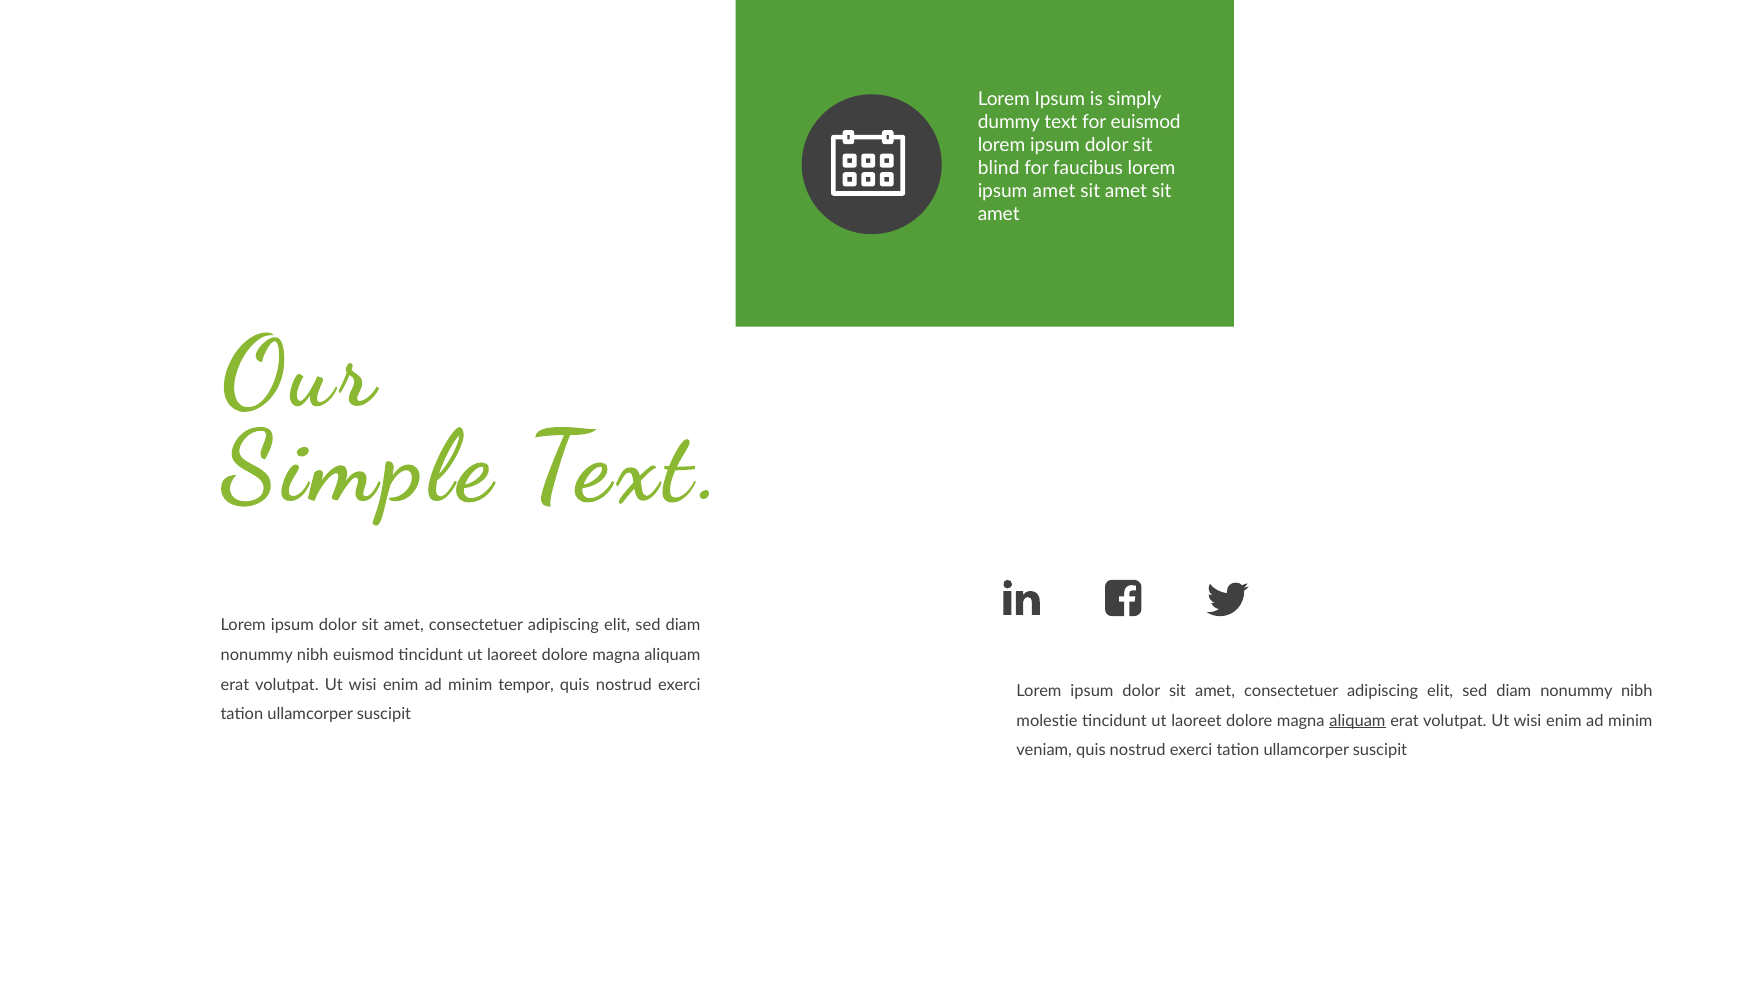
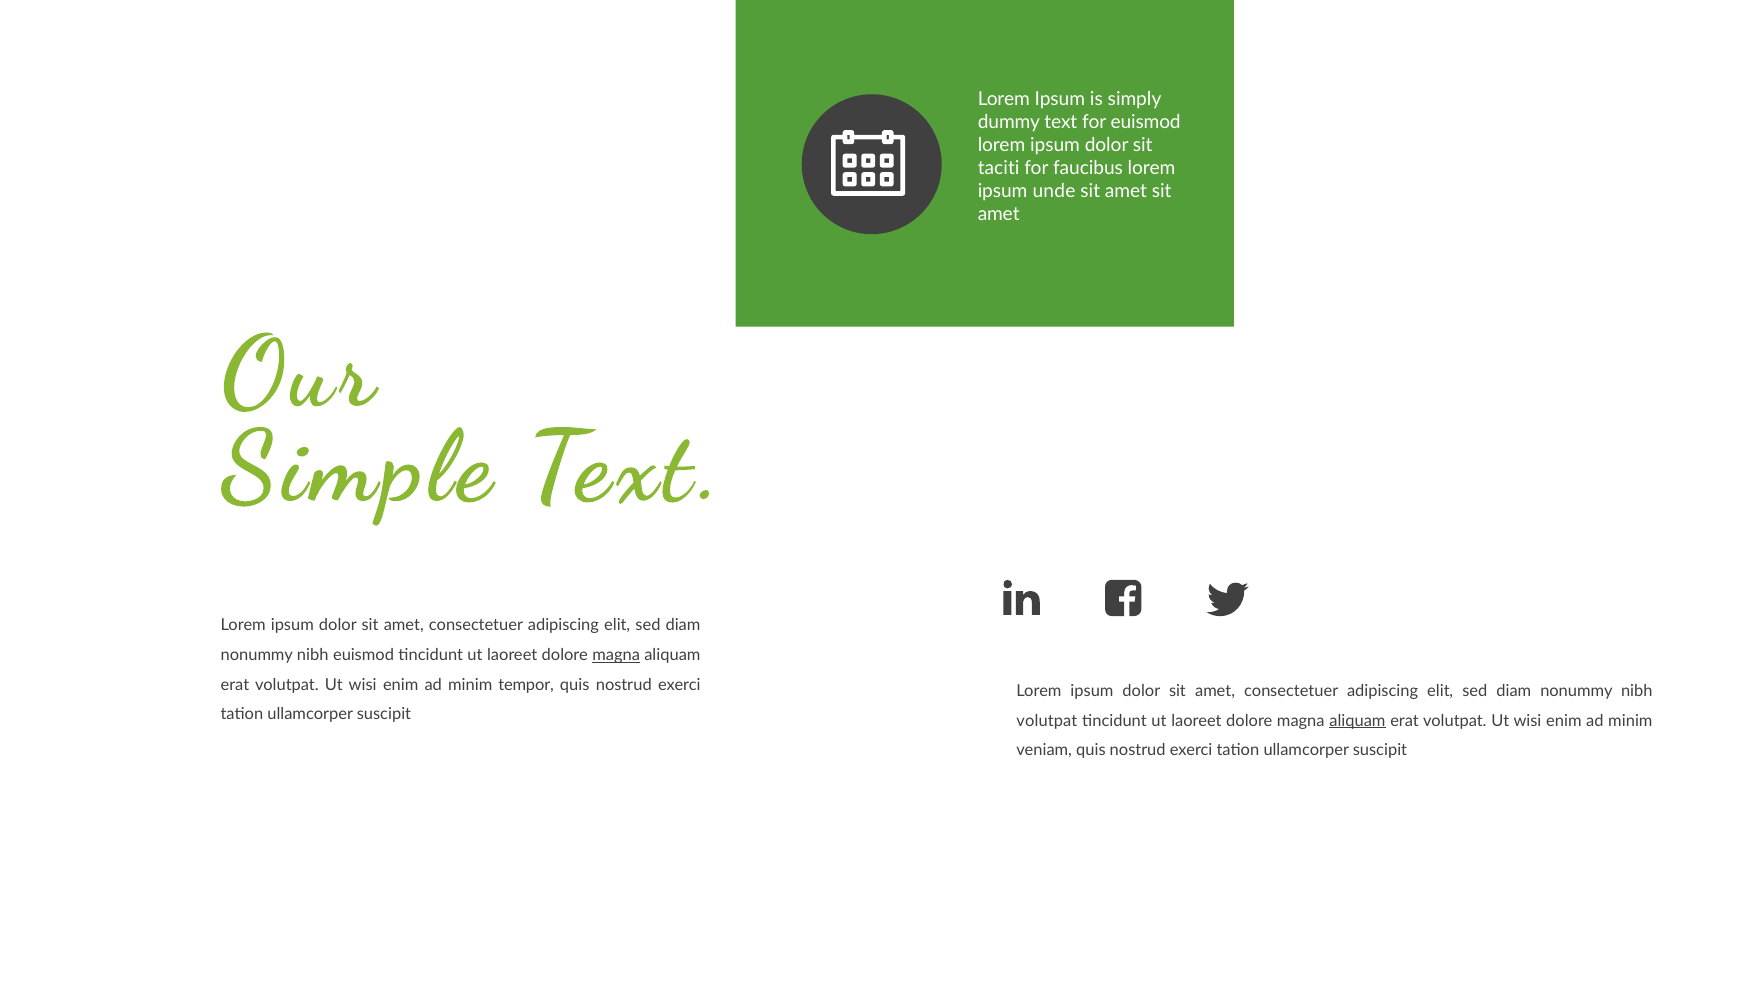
blind: blind -> taciti (999, 168)
ipsum amet: amet -> unde (1054, 191)
magna underline: none -> present (616, 655)
molestie: molestie -> volutpat (1047, 721)
